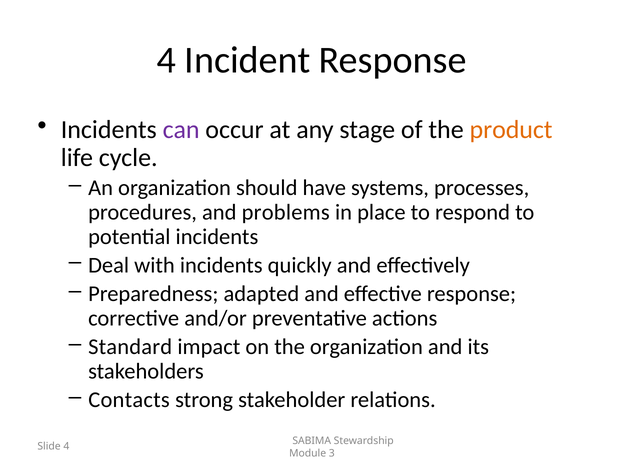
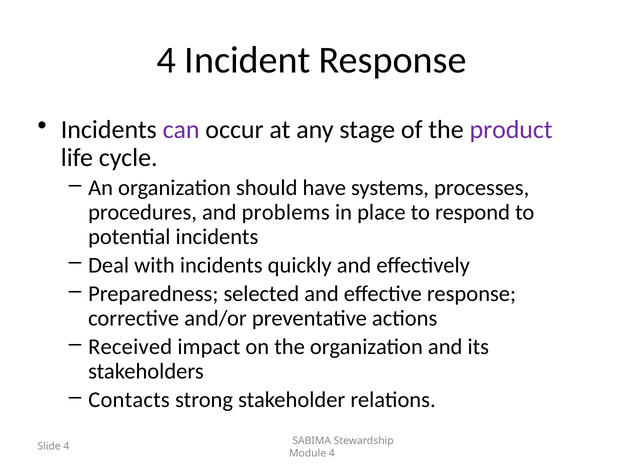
product colour: orange -> purple (511, 130)
adapted: adapted -> selected (261, 294)
Standard: Standard -> Received (130, 347)
Module 3: 3 -> 4 (332, 453)
